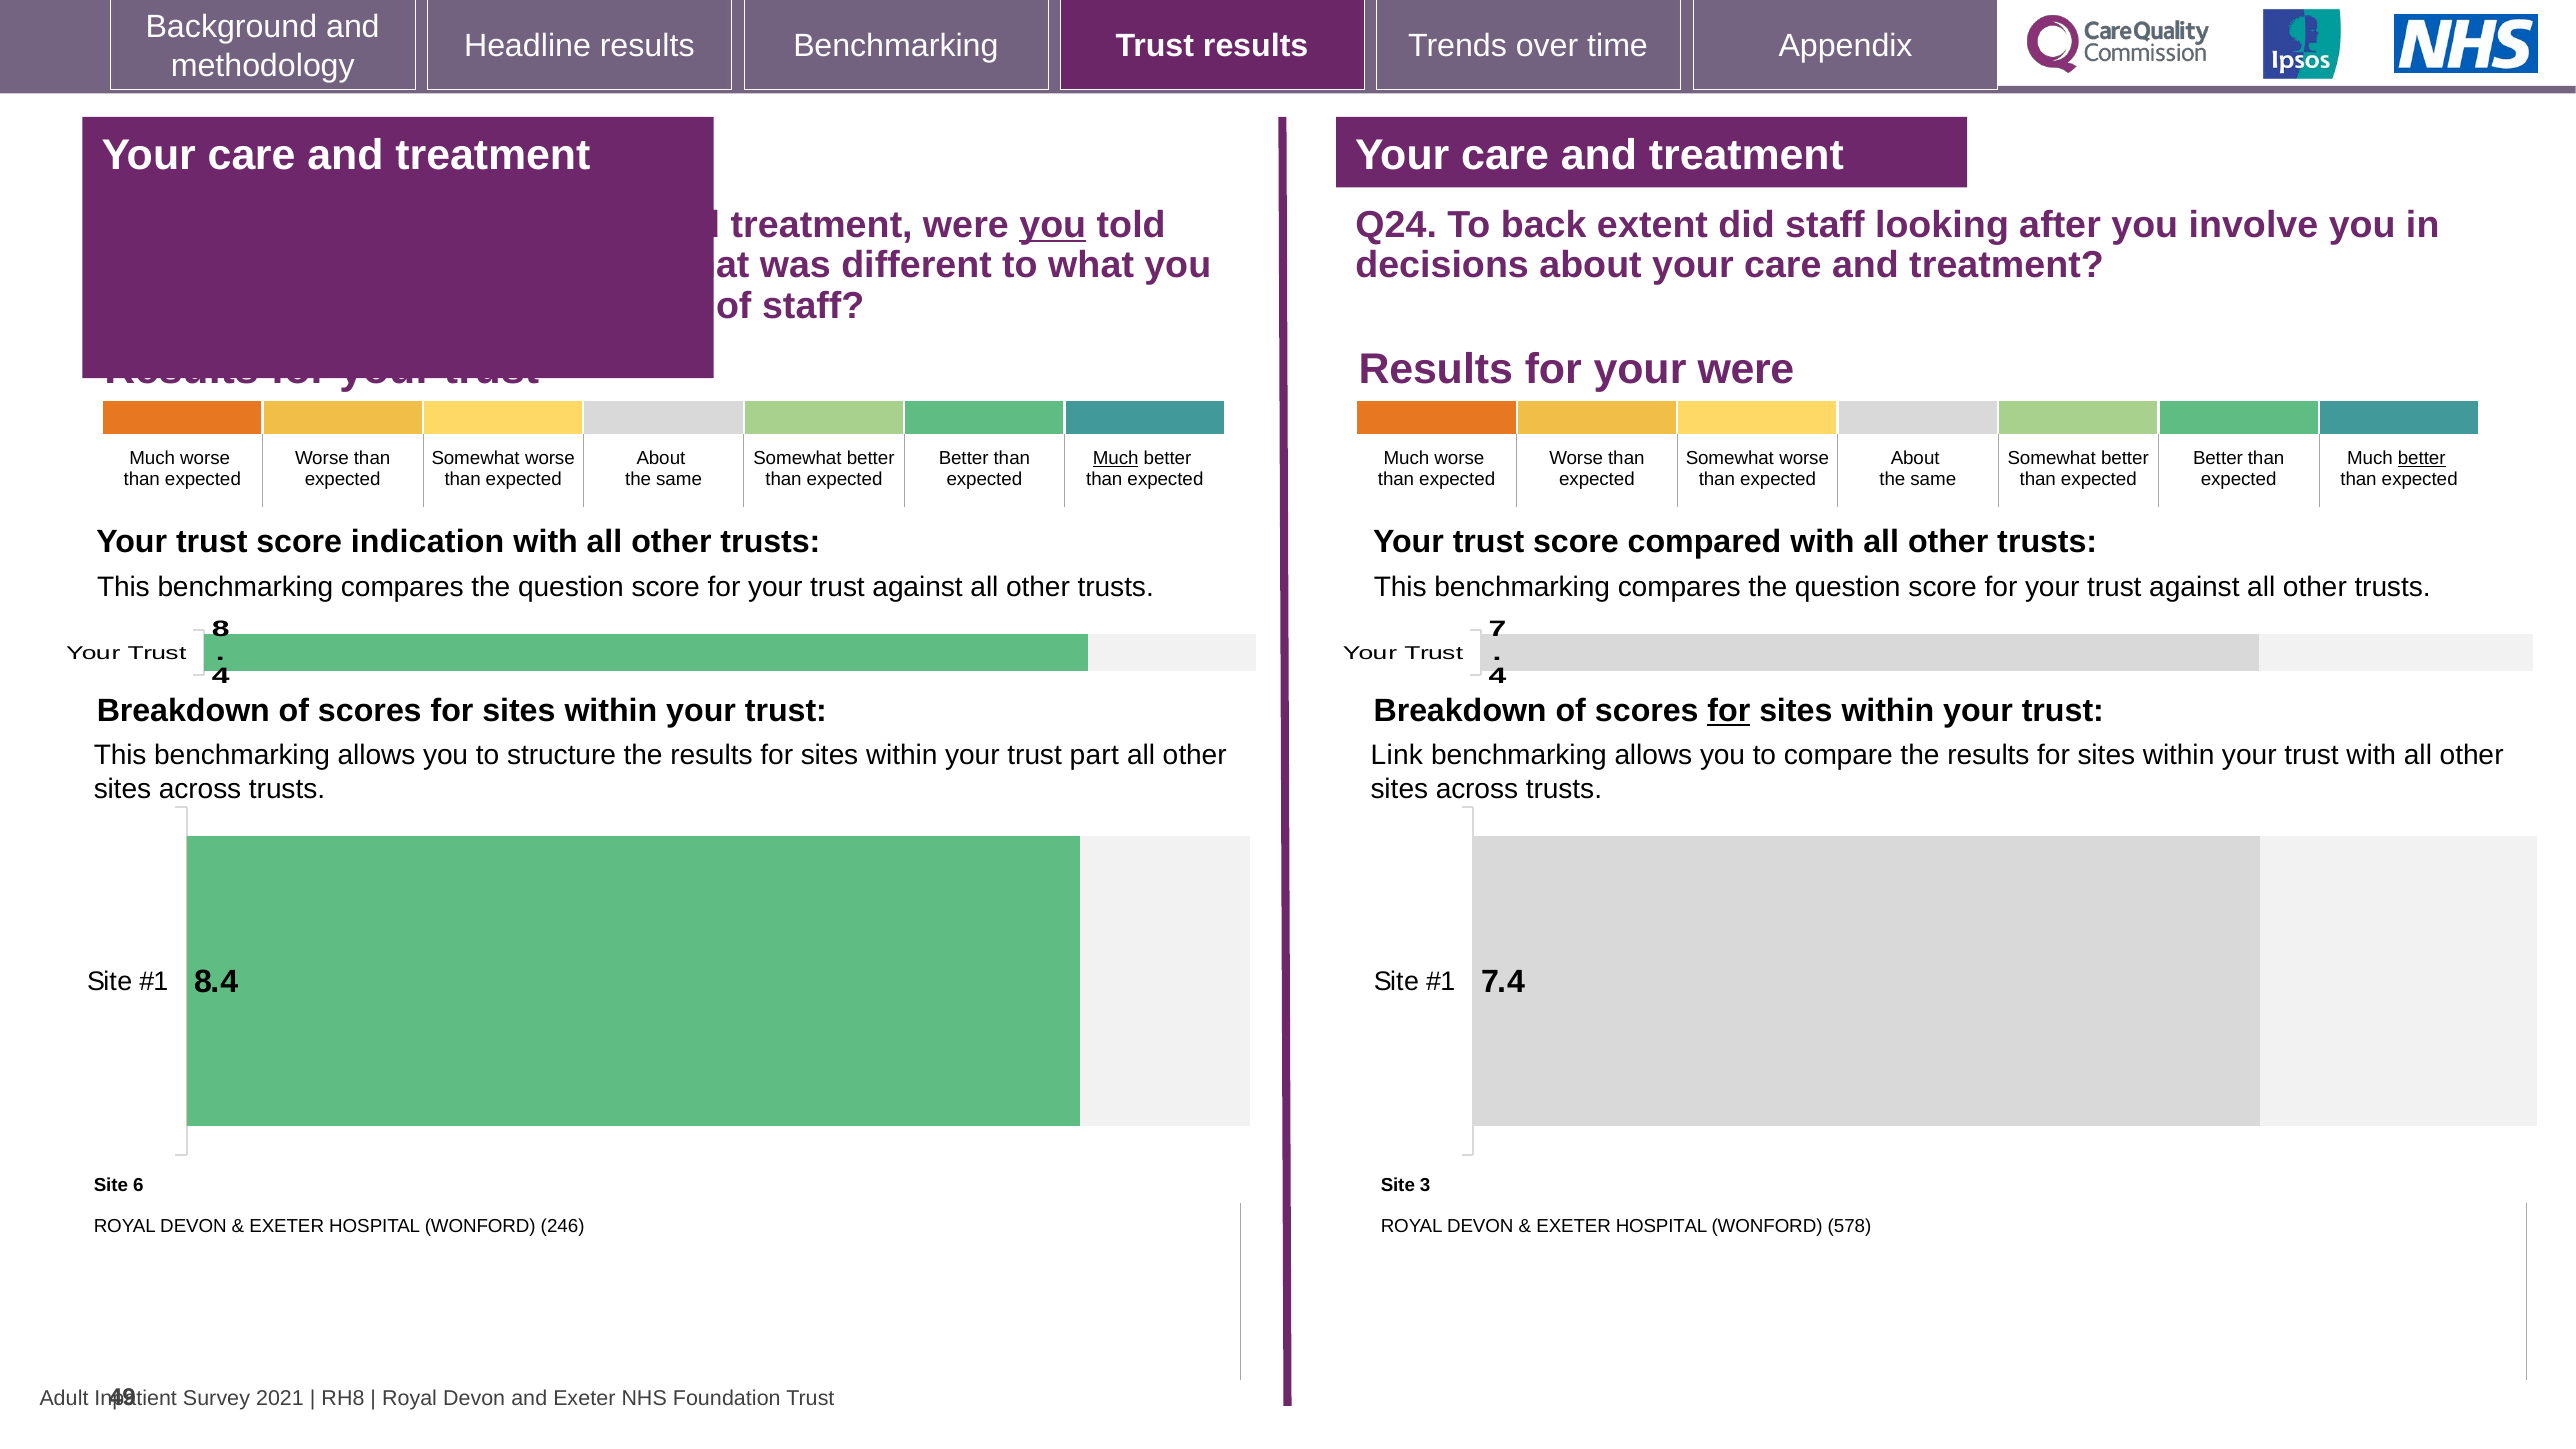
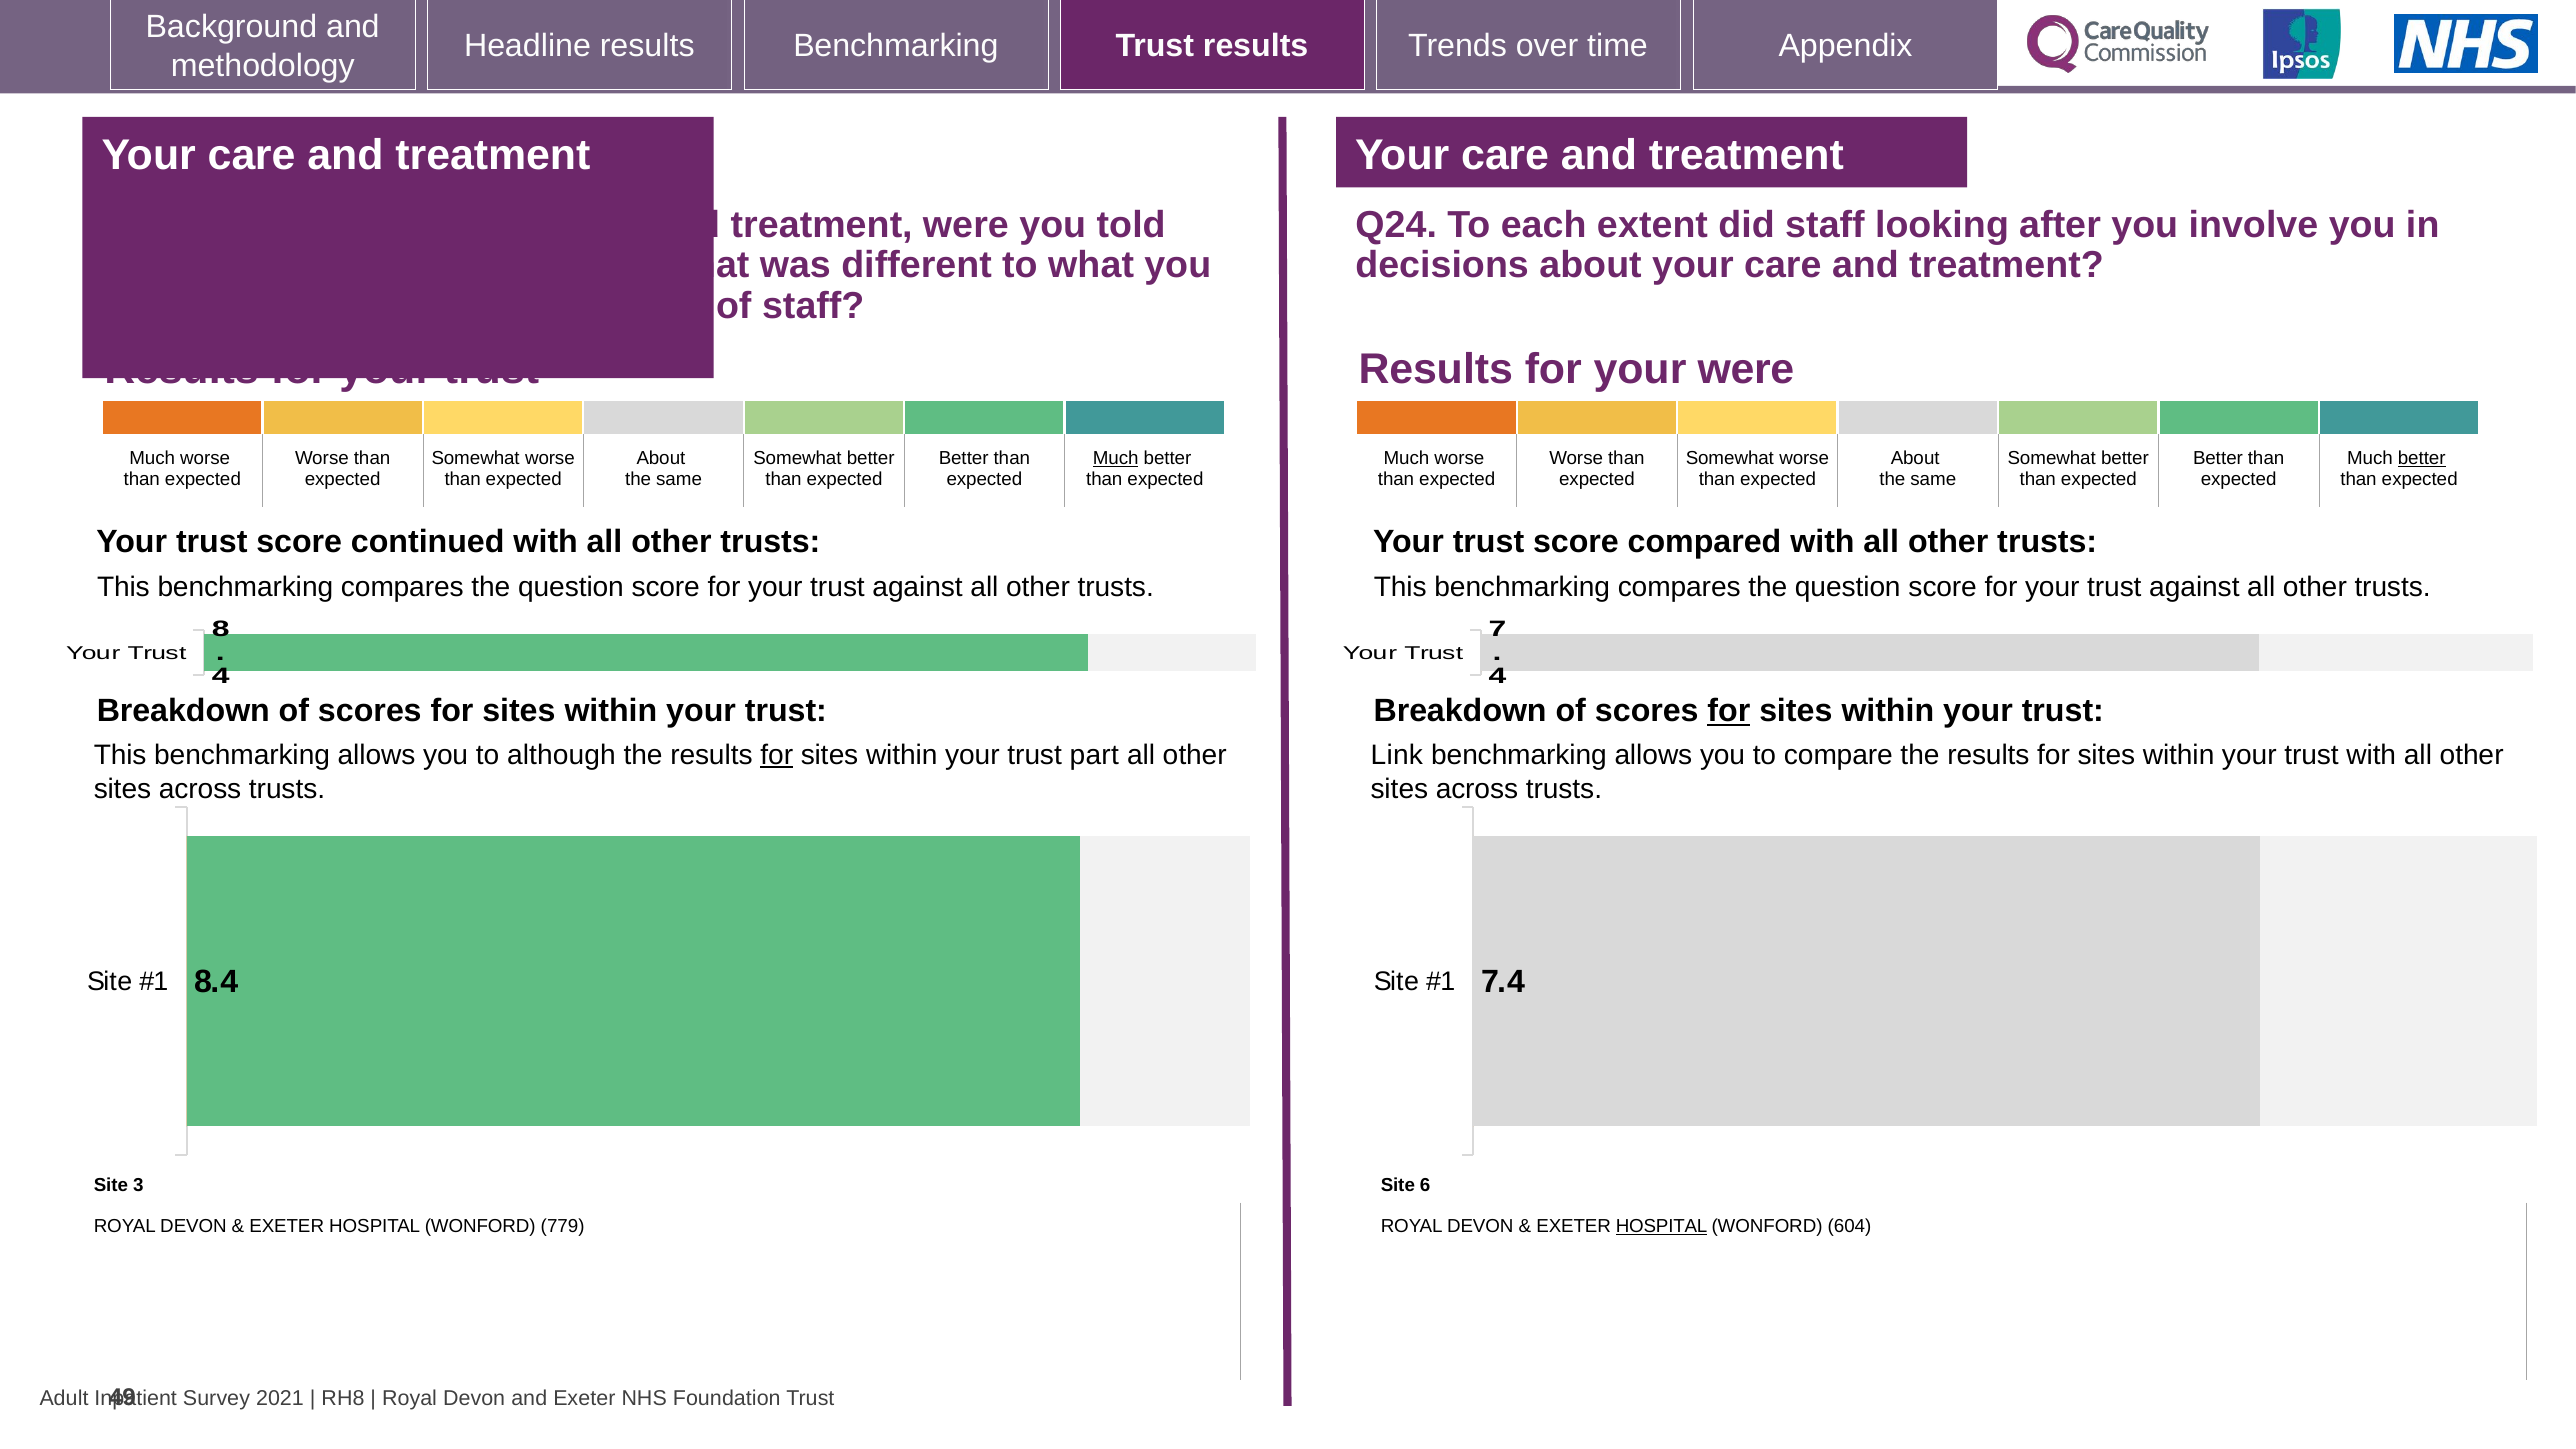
you underline: present -> none (1053, 225)
back: back -> each (1544, 225)
indication: indication -> continued (428, 542)
structure: structure -> although (561, 755)
for underline: none -> present (777, 755)
6: 6 -> 3 (138, 1185)
3: 3 -> 6 (1425, 1185)
246: 246 -> 779 (563, 1227)
HOSPITAL underline: none -> present (1662, 1227)
578: 578 -> 604 (1850, 1227)
